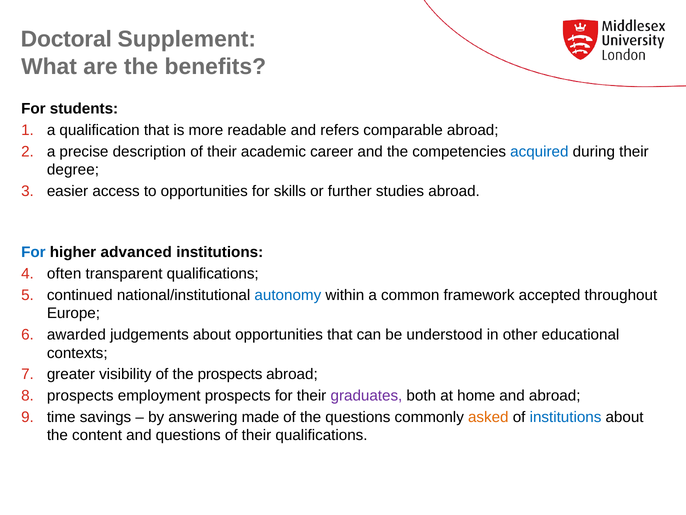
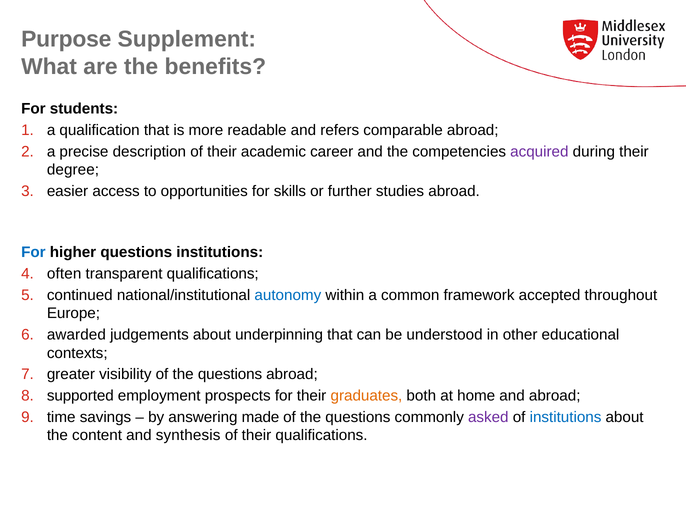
Doctoral: Doctoral -> Purpose (66, 39)
acquired colour: blue -> purple (539, 151)
higher advanced: advanced -> questions (136, 252)
about opportunities: opportunities -> underpinning (279, 334)
visibility of the prospects: prospects -> questions (230, 374)
prospects: prospects -> supported (80, 395)
graduates colour: purple -> orange (366, 395)
asked colour: orange -> purple (488, 417)
and questions: questions -> synthesis (188, 435)
